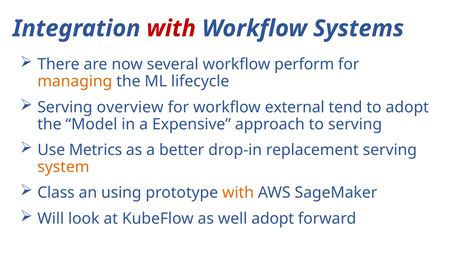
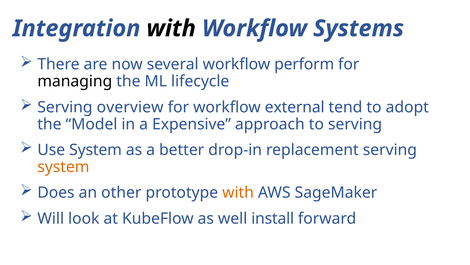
with colour: red -> black (171, 28)
managing colour: orange -> black (75, 81)
Use Metrics: Metrics -> System (96, 150)
Class: Class -> Does (56, 192)
using: using -> other (121, 192)
well adopt: adopt -> install (273, 218)
